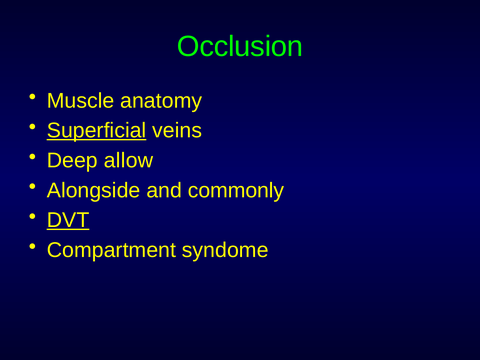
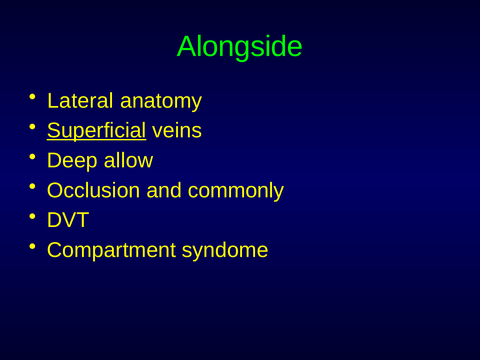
Occlusion: Occlusion -> Alongside (240, 46)
Muscle: Muscle -> Lateral (80, 101)
Alongside: Alongside -> Occlusion (94, 190)
DVT underline: present -> none (68, 220)
